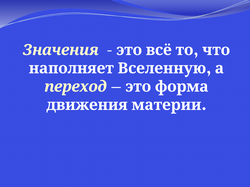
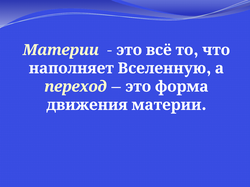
Значения: Значения -> Материи (61, 50)
